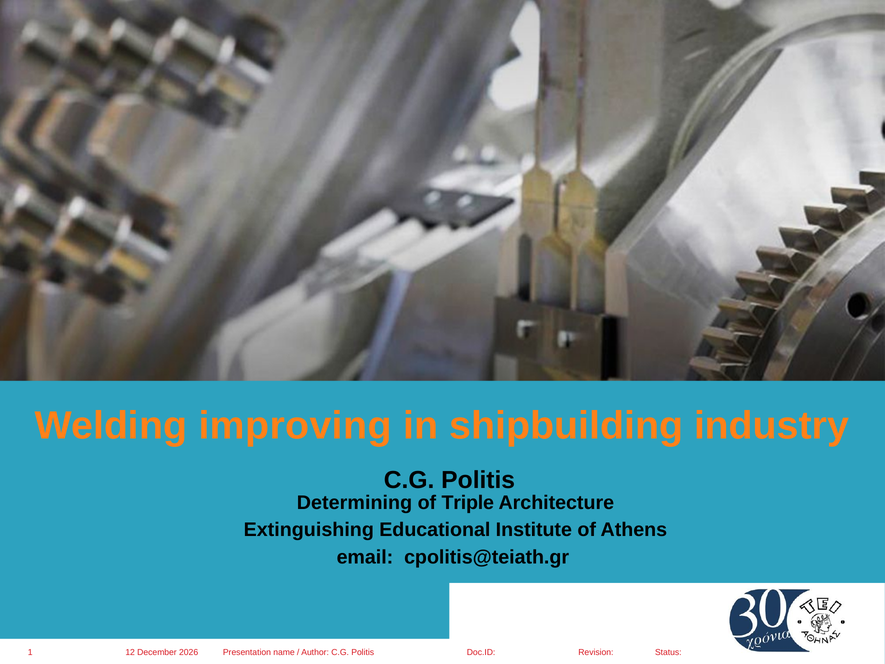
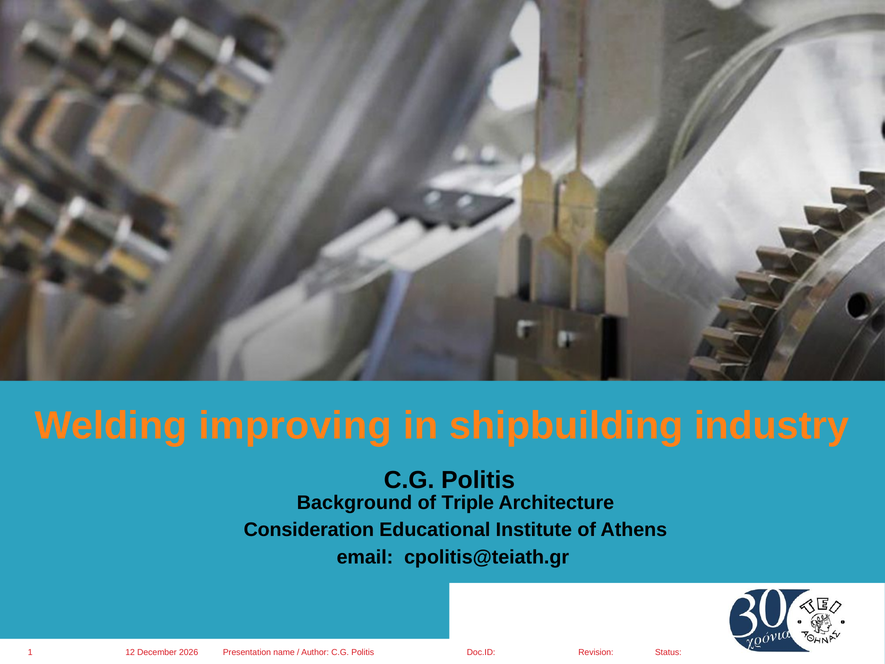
Determining: Determining -> Background (354, 502)
Extinguishing: Extinguishing -> Consideration (309, 530)
